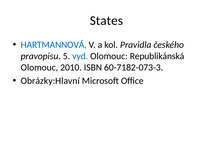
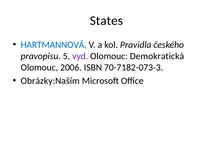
vyd colour: blue -> purple (80, 56)
Republikánská: Republikánská -> Demokratická (157, 56)
2010: 2010 -> 2006 (71, 67)
60-7182-073-3: 60-7182-073-3 -> 70-7182-073-3 (134, 67)
Obrázky:Hlavní: Obrázky:Hlavní -> Obrázky:Naším (50, 81)
